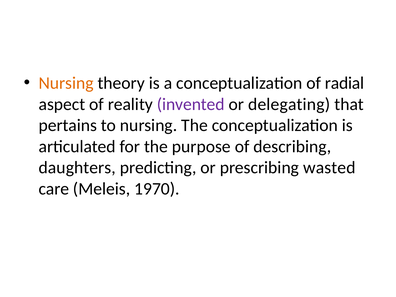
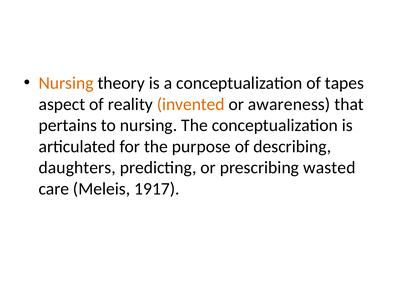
radial: radial -> tapes (344, 83)
invented colour: purple -> orange (191, 104)
delegating: delegating -> awareness (289, 104)
1970: 1970 -> 1917 (157, 189)
